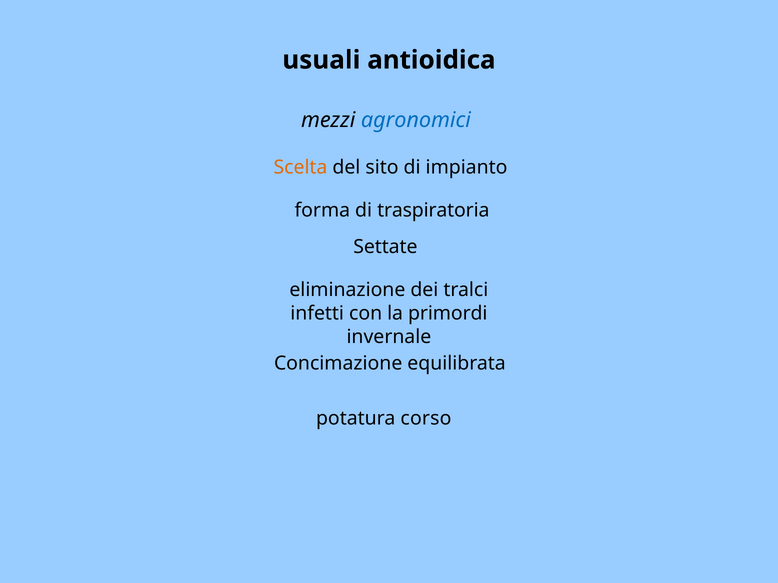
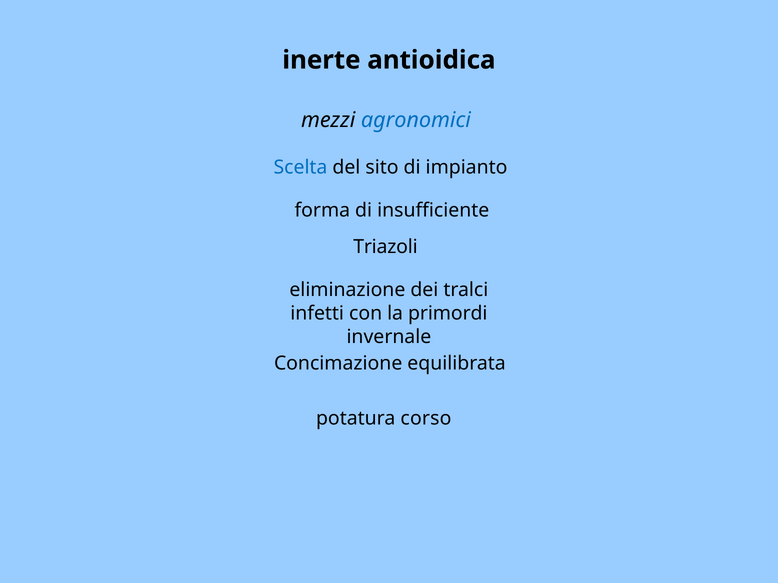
usuali: usuali -> inerte (321, 60)
Scelta colour: orange -> blue (300, 168)
traspiratoria: traspiratoria -> insufficiente (433, 211)
Settate: Settate -> Triazoli (385, 247)
